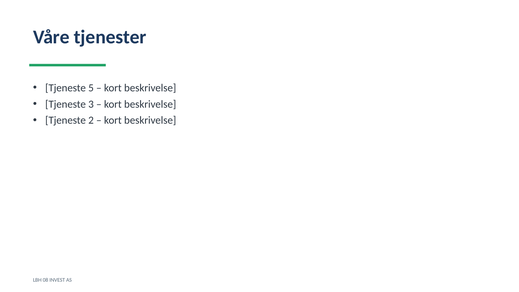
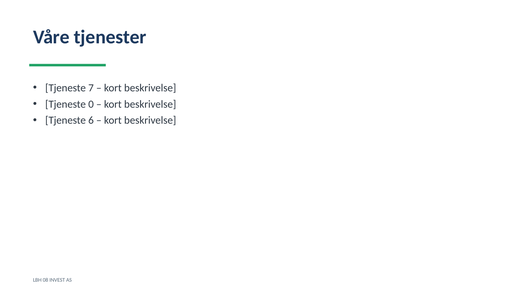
5: 5 -> 7 (91, 88)
3: 3 -> 0 (91, 104)
2: 2 -> 6 (91, 120)
